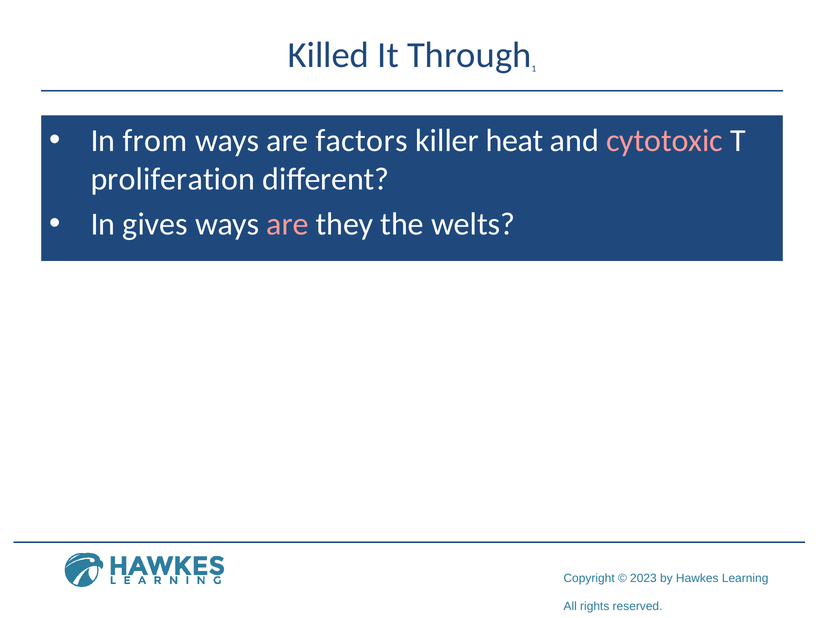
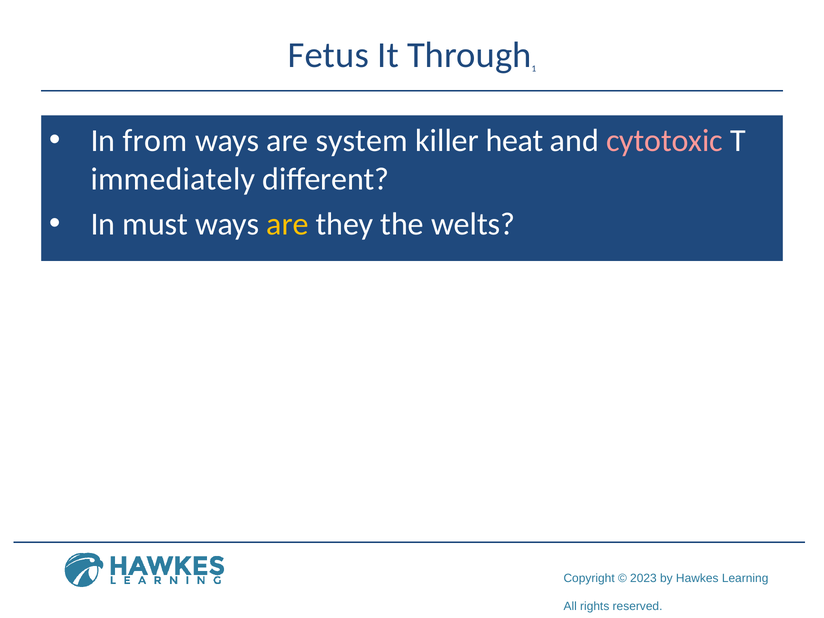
Killed: Killed -> Fetus (328, 55)
factors: factors -> system (362, 141)
proliferation: proliferation -> immediately (173, 179)
gives: gives -> must (155, 224)
are colour: pink -> yellow (287, 224)
